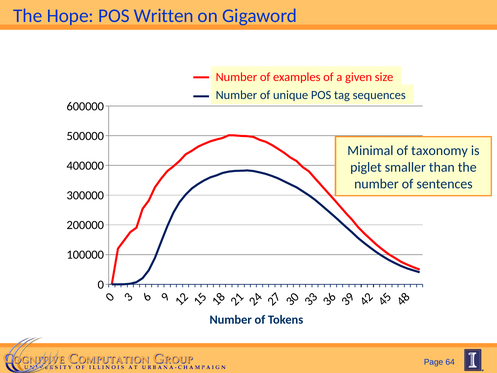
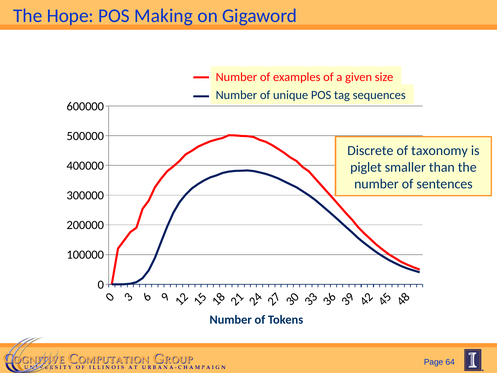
Written: Written -> Making (164, 16)
Minimal: Minimal -> Discrete (370, 151)
